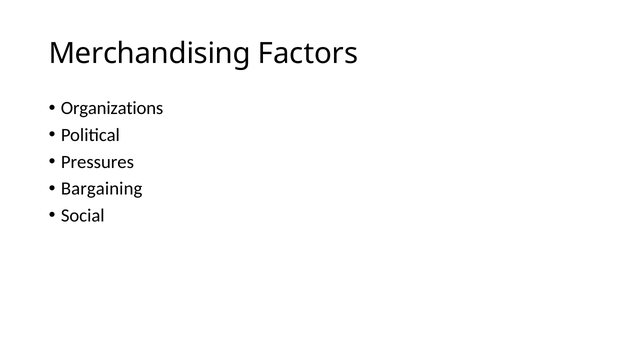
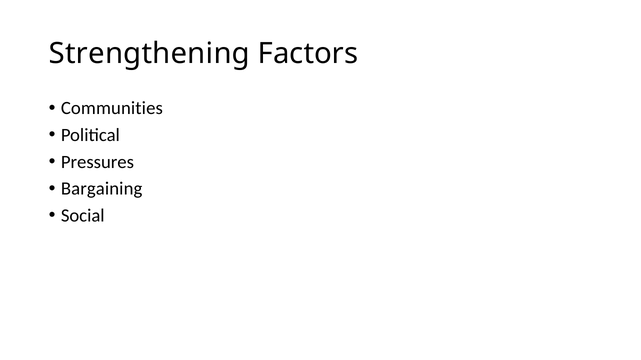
Merchandising: Merchandising -> Strengthening (149, 54)
Organizations: Organizations -> Communities (112, 108)
